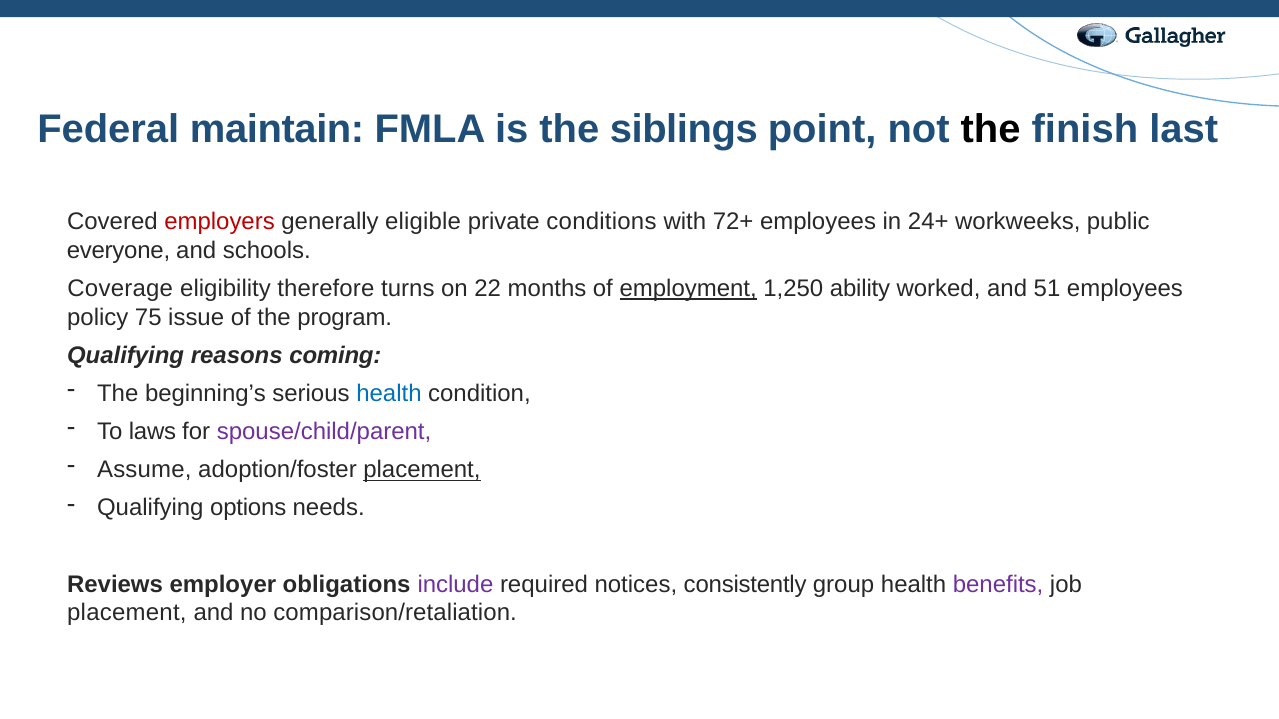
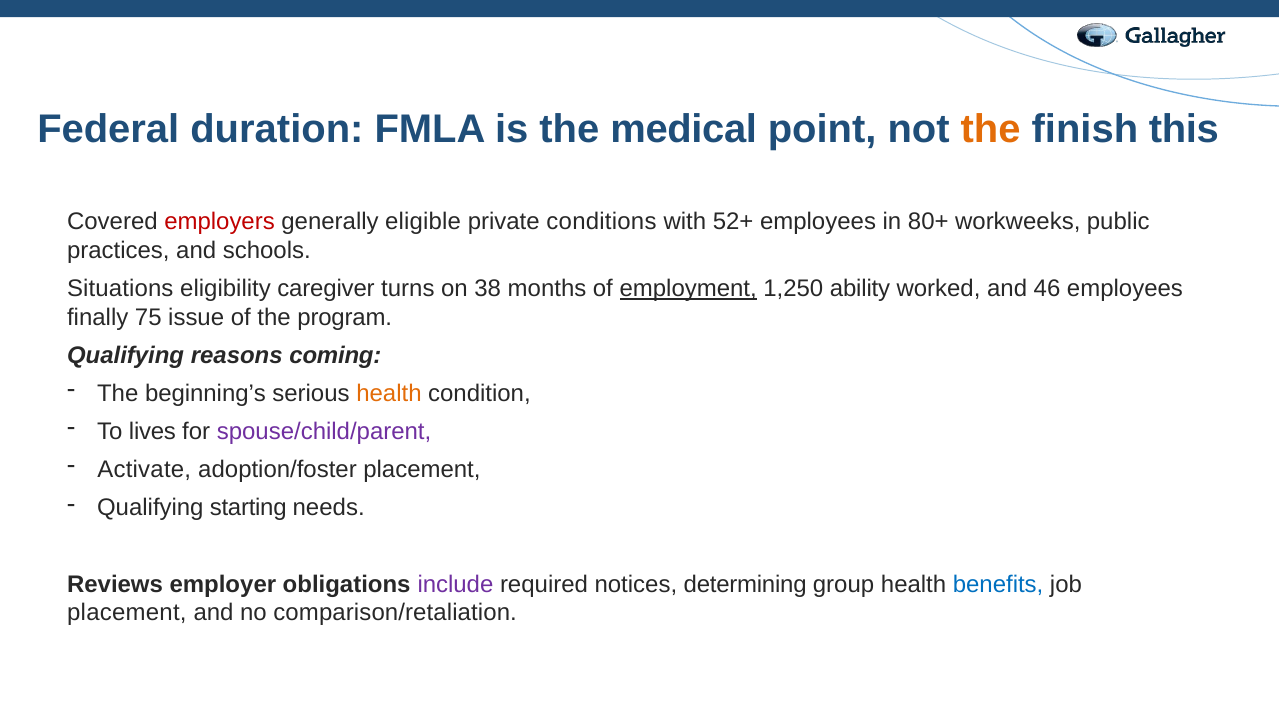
maintain: maintain -> duration (277, 130)
siblings: siblings -> medical (684, 130)
the colour: black -> orange (991, 130)
last: last -> this (1184, 130)
72+: 72+ -> 52+ (733, 222)
24+: 24+ -> 80+ (928, 222)
everyone: everyone -> practices (118, 251)
Coverage: Coverage -> Situations (120, 289)
therefore: therefore -> caregiver (326, 289)
22: 22 -> 38 (488, 289)
51: 51 -> 46 (1047, 289)
policy: policy -> finally (98, 318)
health colour: blue -> orange (389, 394)
laws: laws -> lives (152, 432)
Assume: Assume -> Activate (144, 470)
placement underline: present -> none (422, 470)
options: options -> starting (248, 508)
consistently: consistently -> determining (745, 585)
benefits colour: purple -> blue (998, 585)
